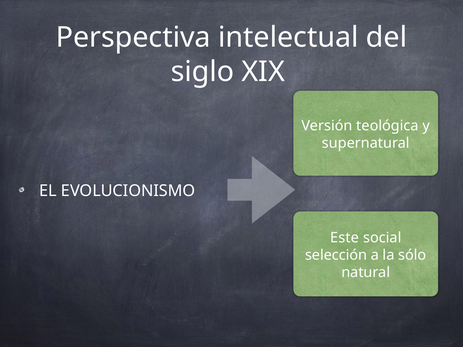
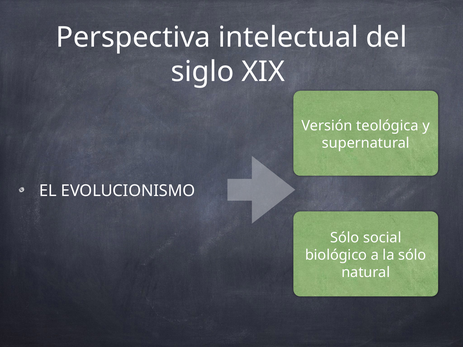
Este: Este -> Sólo (345, 238)
selección: selección -> biológico (336, 255)
